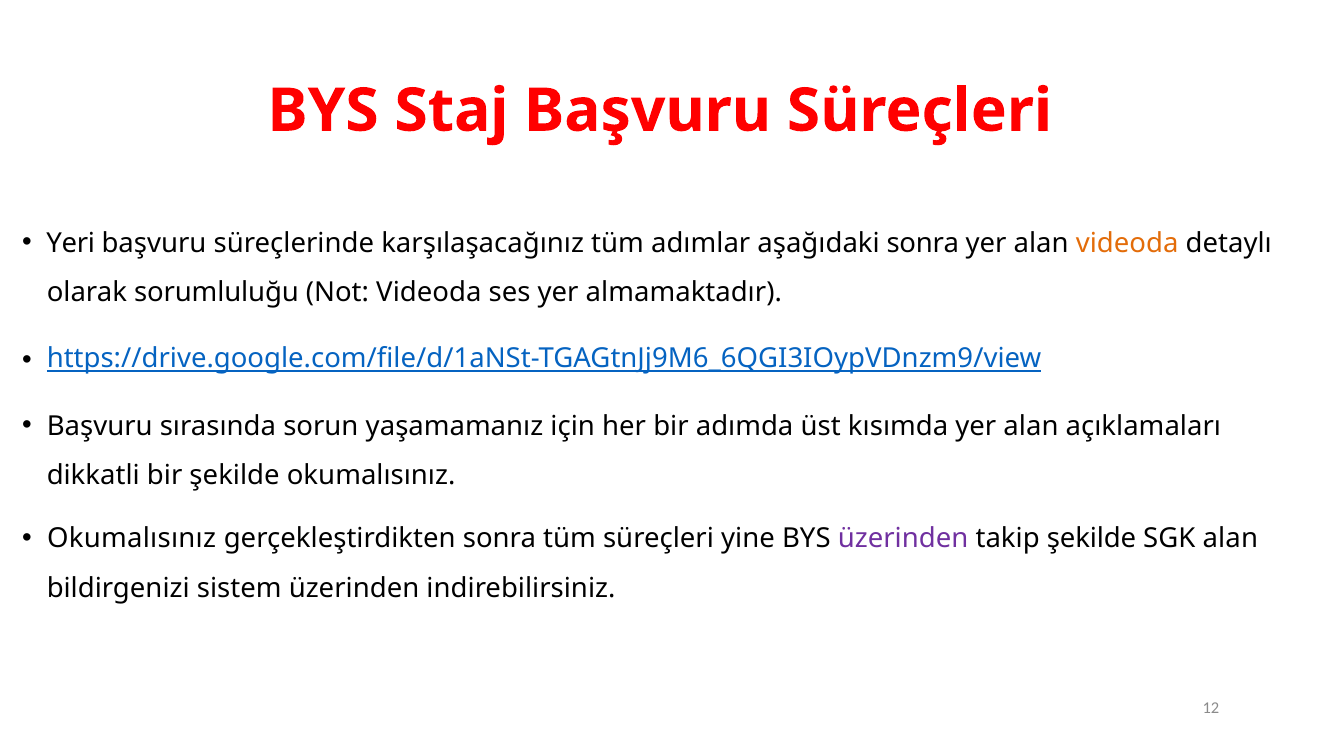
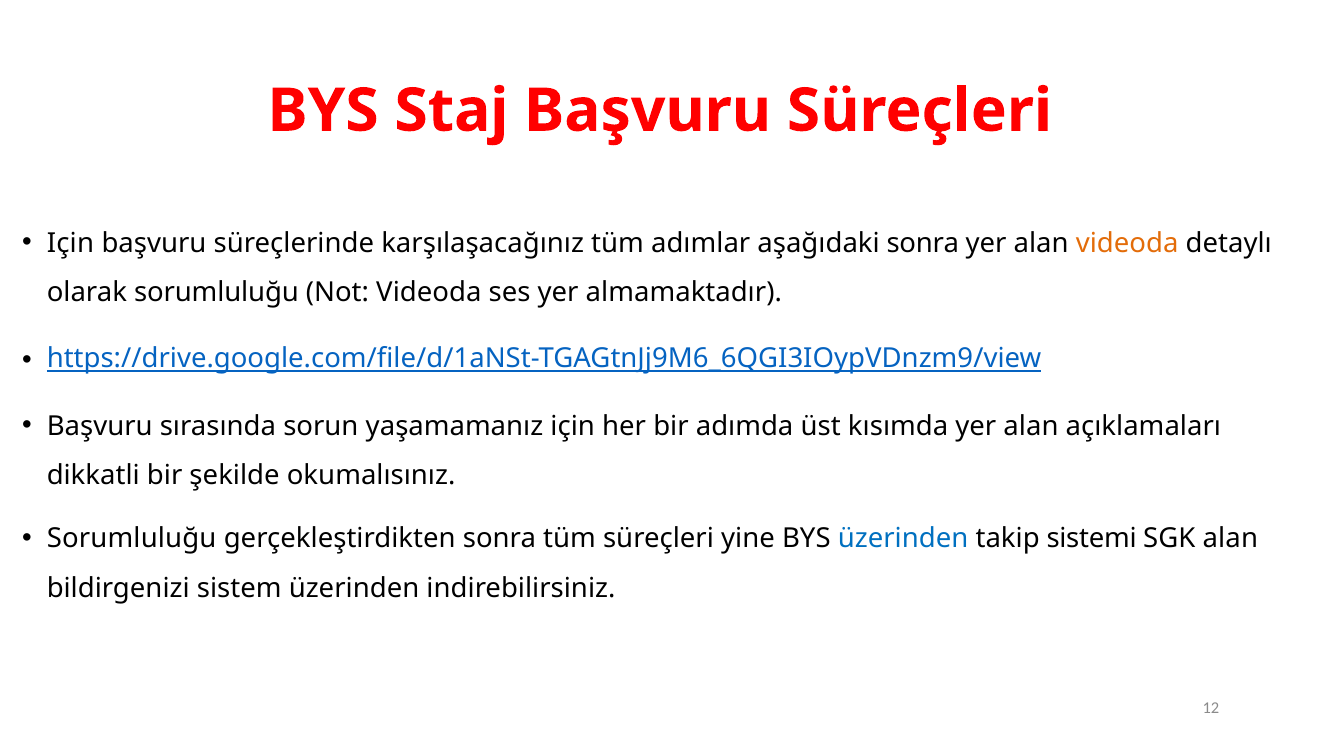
Yeri: Yeri -> Için (70, 244)
Okumalısınız: Okumalısınız -> Sorumluluğu (132, 539)
üzerinden colour: purple -> blue (903, 539)
takip şekilde: şekilde -> sistemi (1092, 539)
